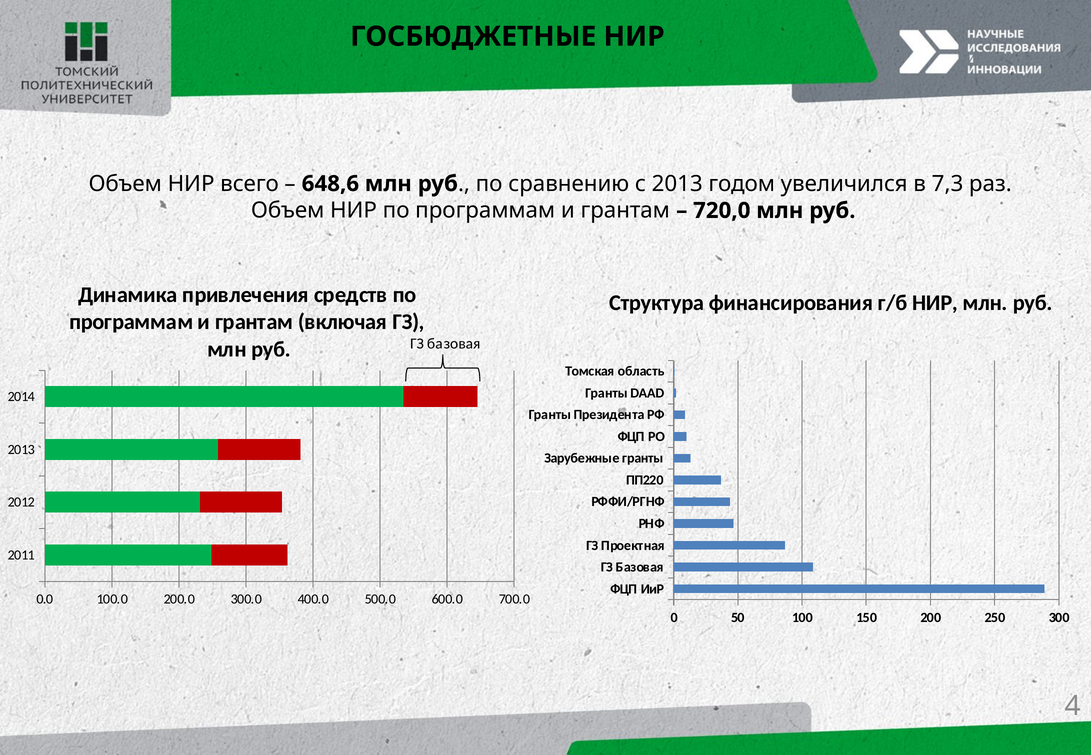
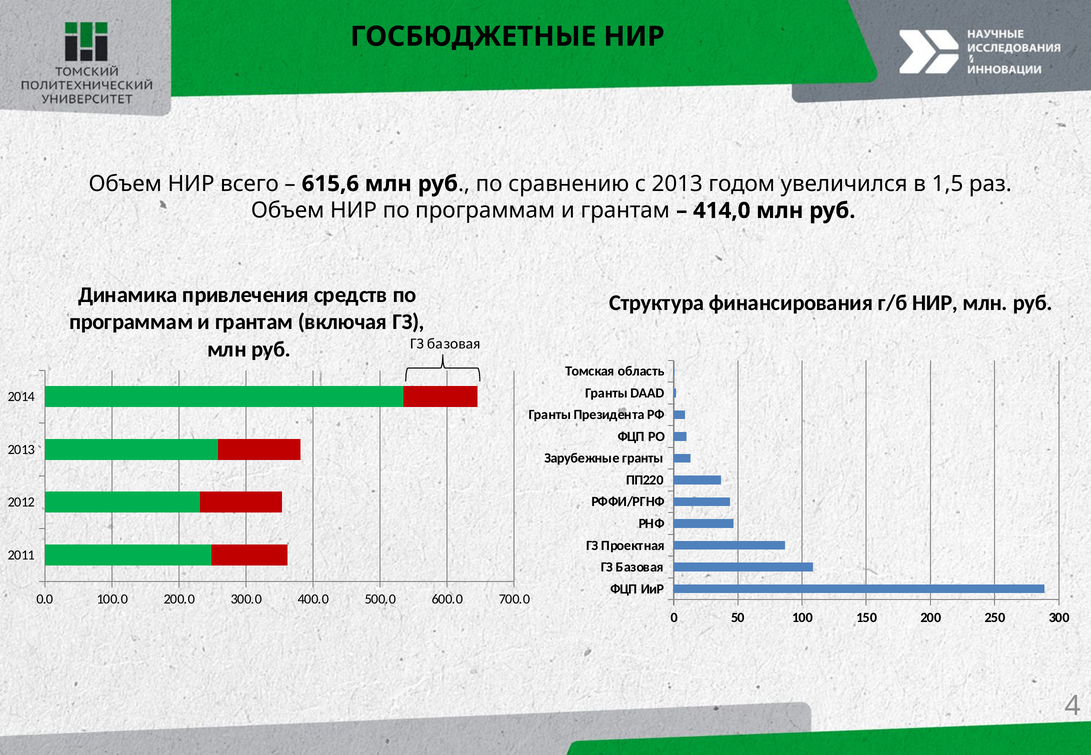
648,6: 648,6 -> 615,6 (330, 184)
7,3: 7,3 -> 1,5 (948, 184)
720,0: 720,0 -> 414,0 (722, 211)
